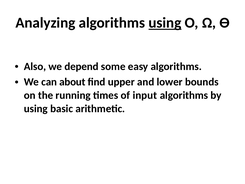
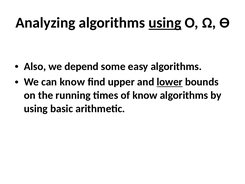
can about: about -> know (72, 82)
lower underline: none -> present (170, 82)
of input: input -> know (145, 95)
